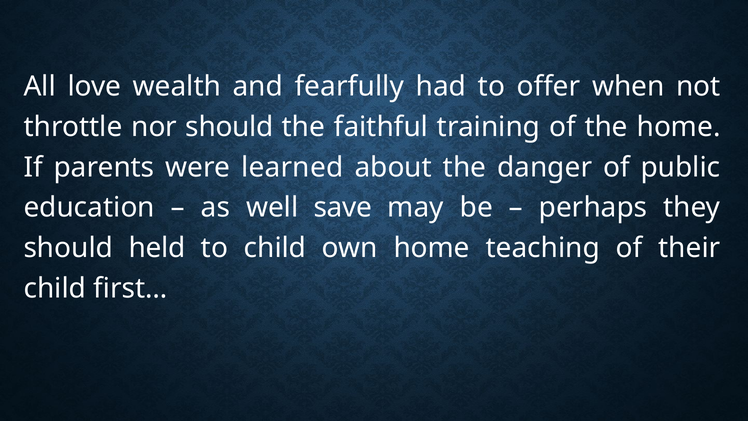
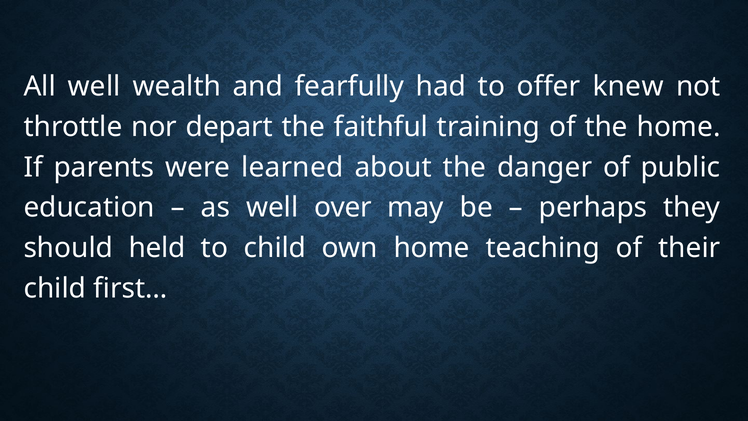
All love: love -> well (94, 86)
when: when -> knew (628, 86)
nor should: should -> depart (229, 127)
save: save -> over (343, 208)
